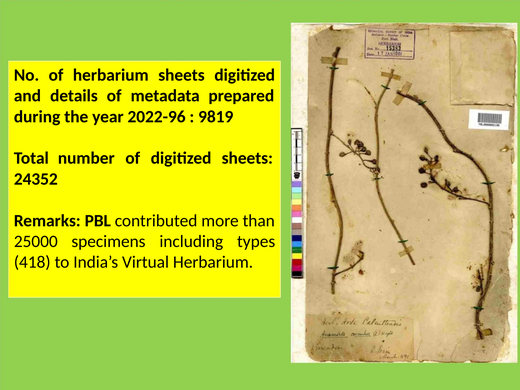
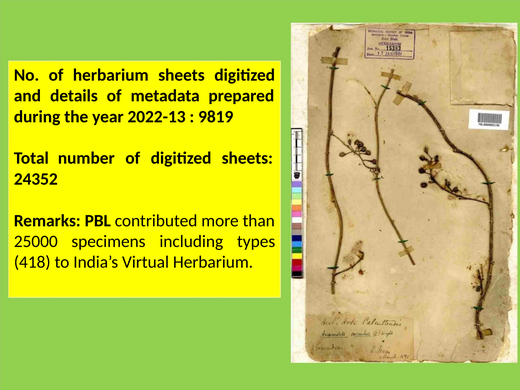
2022-96: 2022-96 -> 2022-13 (157, 117)
